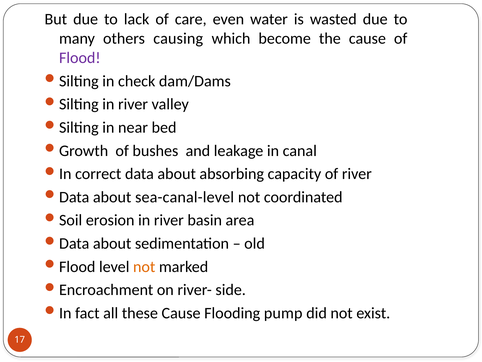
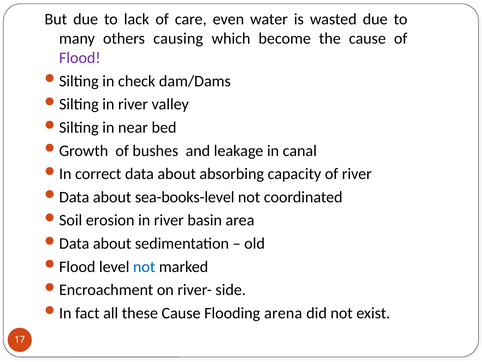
sea-canal-level: sea-canal-level -> sea-books-level (185, 197)
not colour: orange -> blue (144, 266)
pump: pump -> arena (283, 313)
